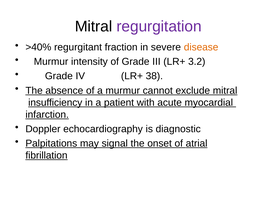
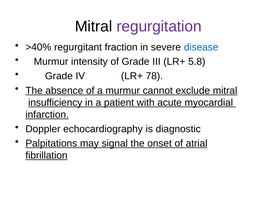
disease colour: orange -> blue (201, 47)
3.2: 3.2 -> 5.8 (197, 62)
38: 38 -> 78 (154, 76)
